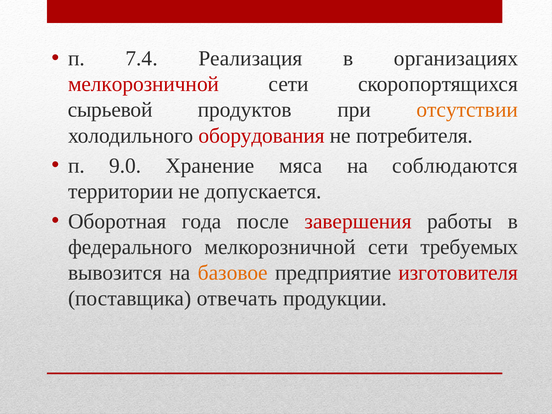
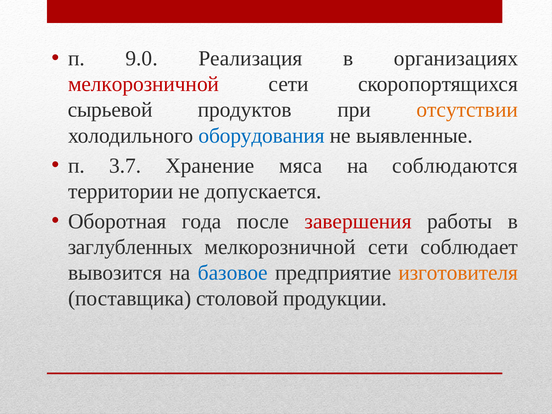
7.4: 7.4 -> 9.0 (142, 58)
оборудования colour: red -> blue (262, 136)
потребителя: потребителя -> выявленные (414, 136)
9.0: 9.0 -> 3.7 (125, 166)
федерального: федерального -> заглубленных (130, 247)
требуемых: требуемых -> соблюдает (469, 247)
базовое colour: orange -> blue (233, 273)
изготовителя colour: red -> orange (458, 273)
отвечать: отвечать -> столовой (237, 298)
